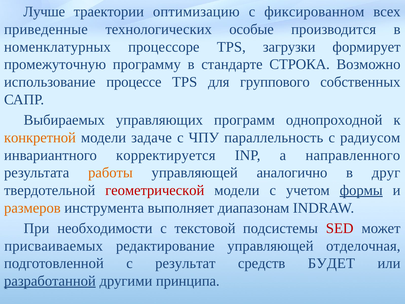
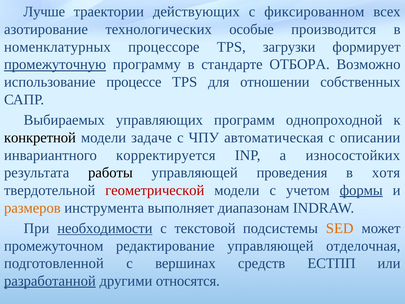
оптимизацию: оптимизацию -> действующих (196, 12)
приведенные: приведенные -> азотирование (46, 29)
промежуточную underline: none -> present (55, 64)
СТРОКА: СТРОКА -> ОТБОРА (300, 64)
группового: группового -> отношении (275, 82)
конкретной colour: orange -> black (40, 138)
параллельность: параллельность -> автоматическая (274, 138)
радиусом: радиусом -> описании (370, 138)
направленного: направленного -> износостойких (353, 155)
работы colour: orange -> black (110, 173)
аналогично: аналогично -> проведения (292, 173)
друг: друг -> хотя (386, 173)
необходимости underline: none -> present (105, 228)
SED colour: red -> orange (340, 228)
присваиваемых: присваиваемых -> промежуточном (54, 246)
результат: результат -> вершинах (185, 263)
БУДЕТ: БУДЕТ -> ЕСТПП (332, 263)
принципа: принципа -> относятся (188, 281)
